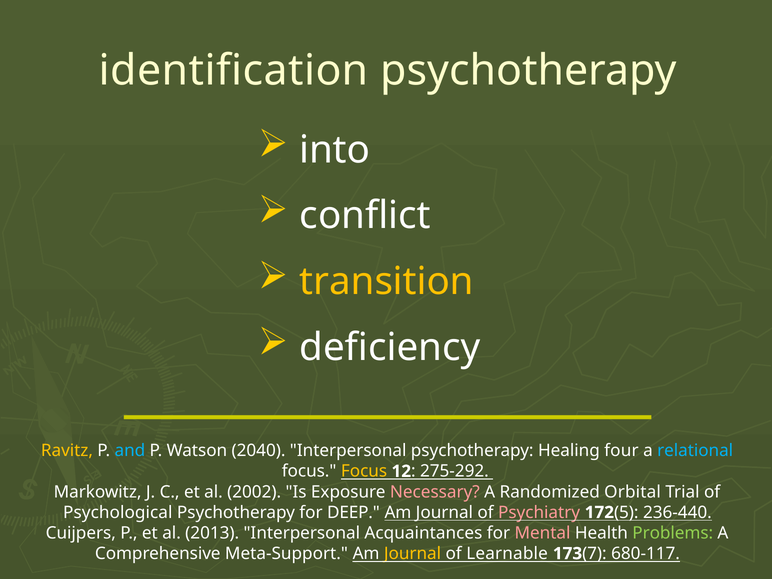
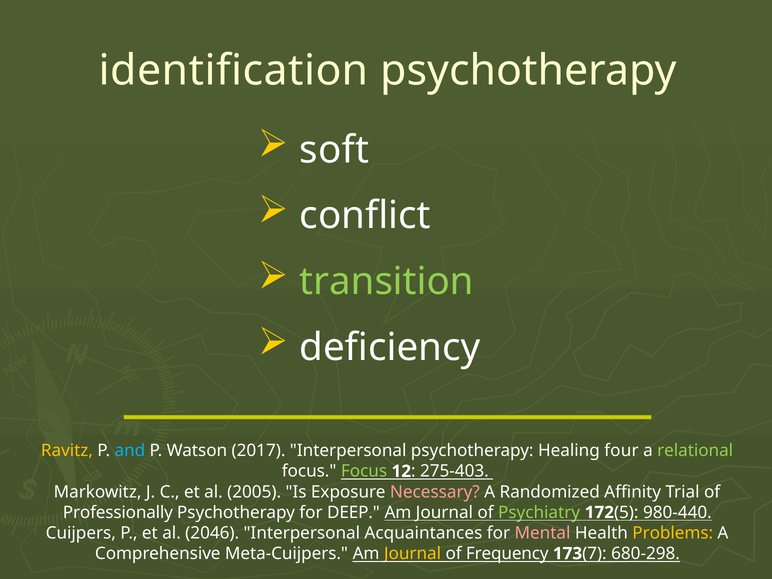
into: into -> soft (334, 150)
transition colour: yellow -> light green (387, 282)
2040: 2040 -> 2017 (259, 451)
relational colour: light blue -> light green (695, 451)
Focus colour: yellow -> light green (364, 471)
275-292: 275-292 -> 275-403 (454, 471)
2002: 2002 -> 2005 (254, 492)
Orbital: Orbital -> Affinity (633, 492)
Psychological: Psychological -> Professionally (118, 512)
Psychiatry colour: pink -> light green (539, 512)
236-440: 236-440 -> 980-440 (677, 512)
2013: 2013 -> 2046 (212, 533)
Problems colour: light green -> yellow (673, 533)
Meta-Support: Meta-Support -> Meta-Cuijpers (286, 554)
Learnable: Learnable -> Frequency (507, 554)
680-117: 680-117 -> 680-298 (646, 554)
